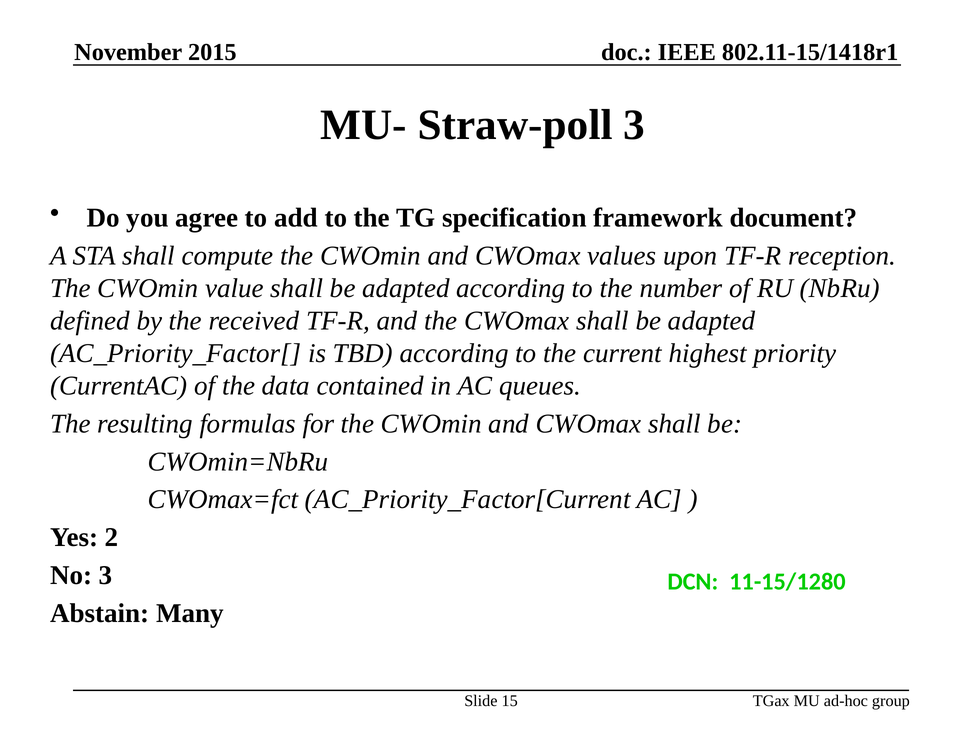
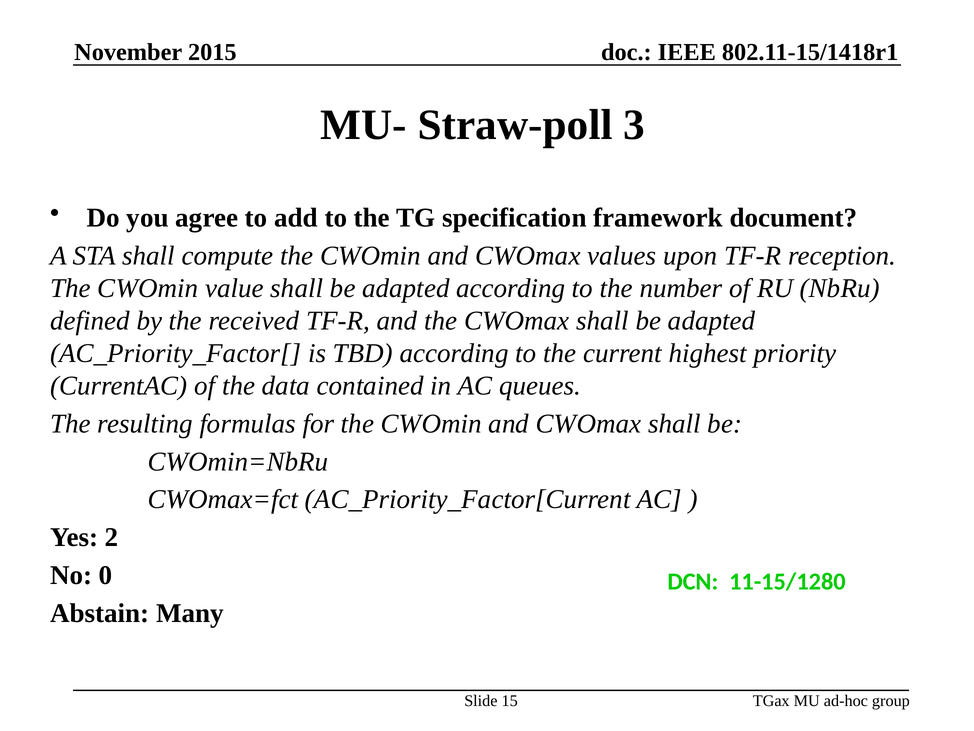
No 3: 3 -> 0 (106, 575)
